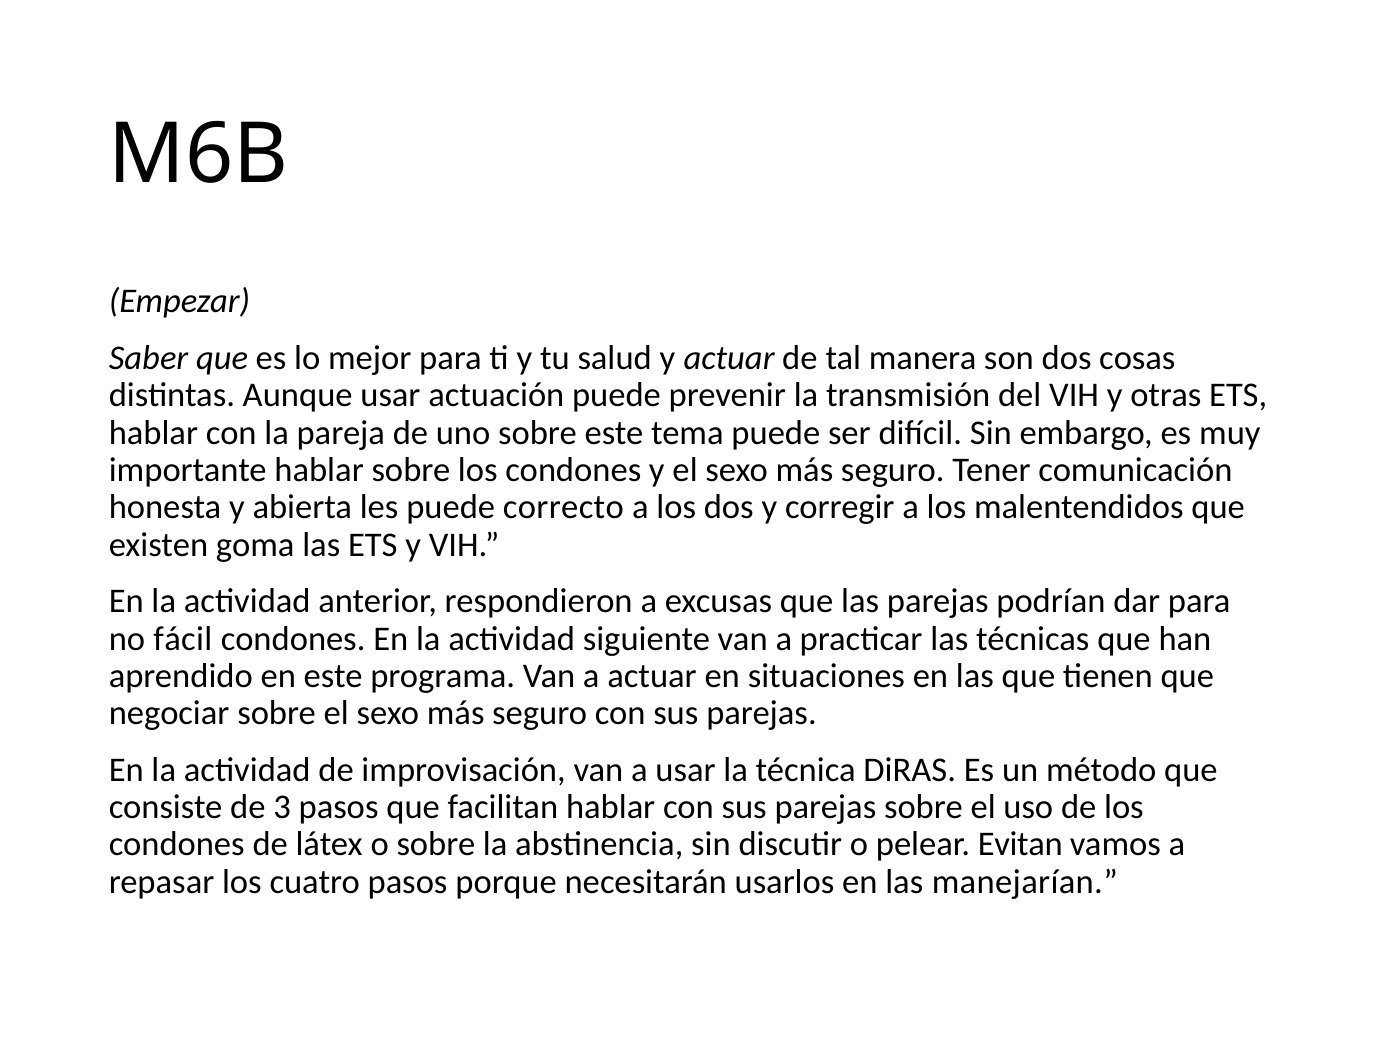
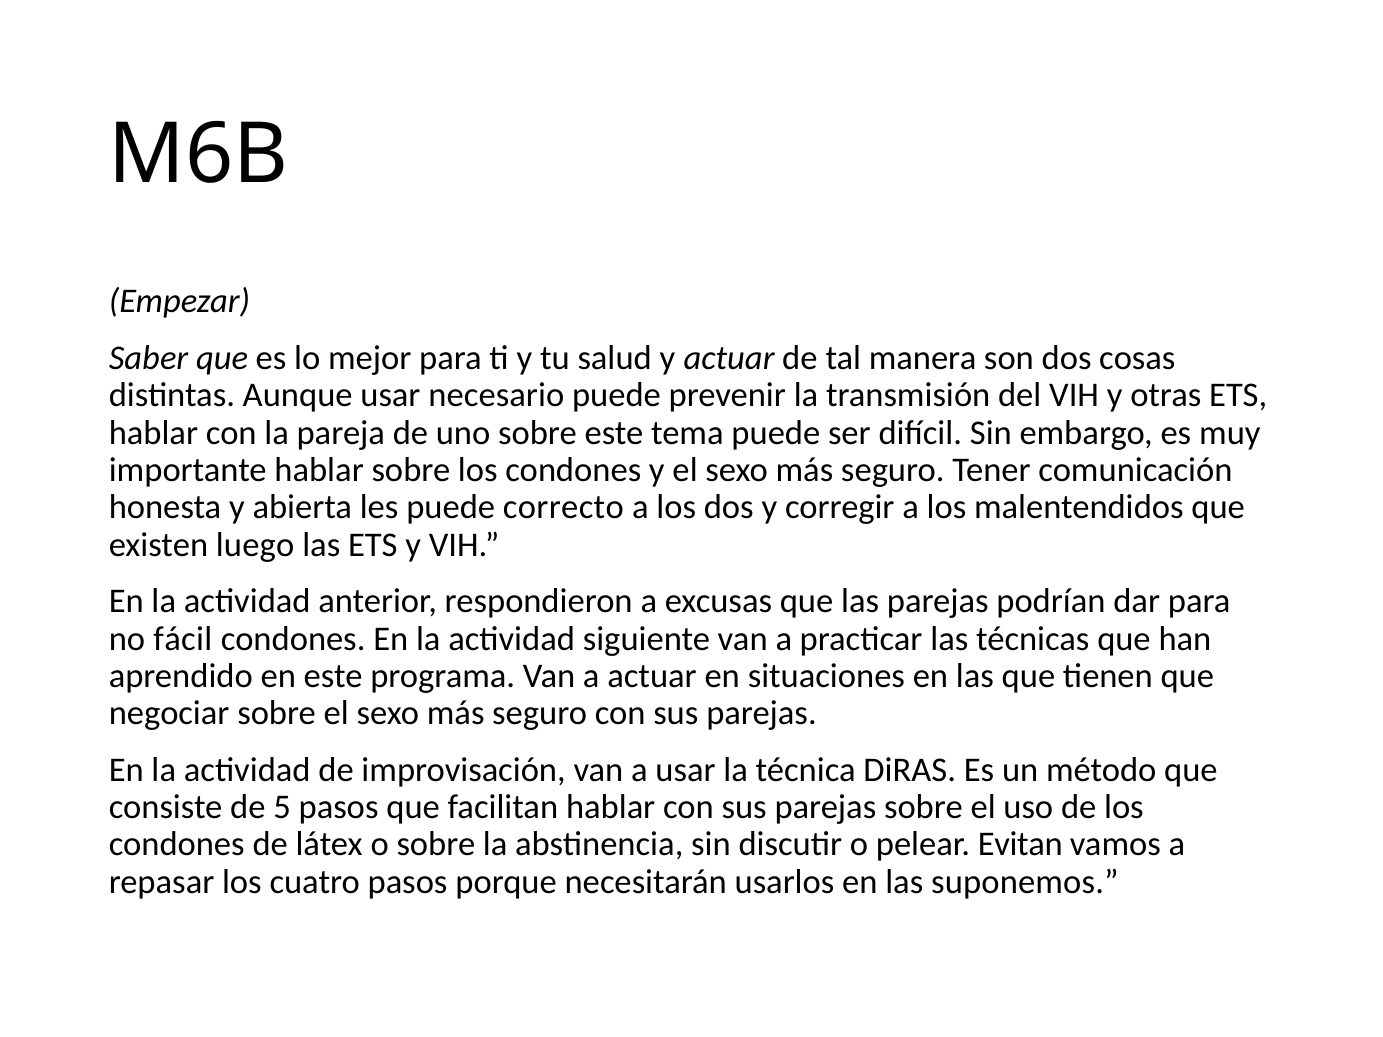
actuación: actuación -> necesario (496, 395)
goma: goma -> luego (255, 545)
3: 3 -> 5 (282, 807)
manejarían: manejarían -> suponemos (1025, 882)
